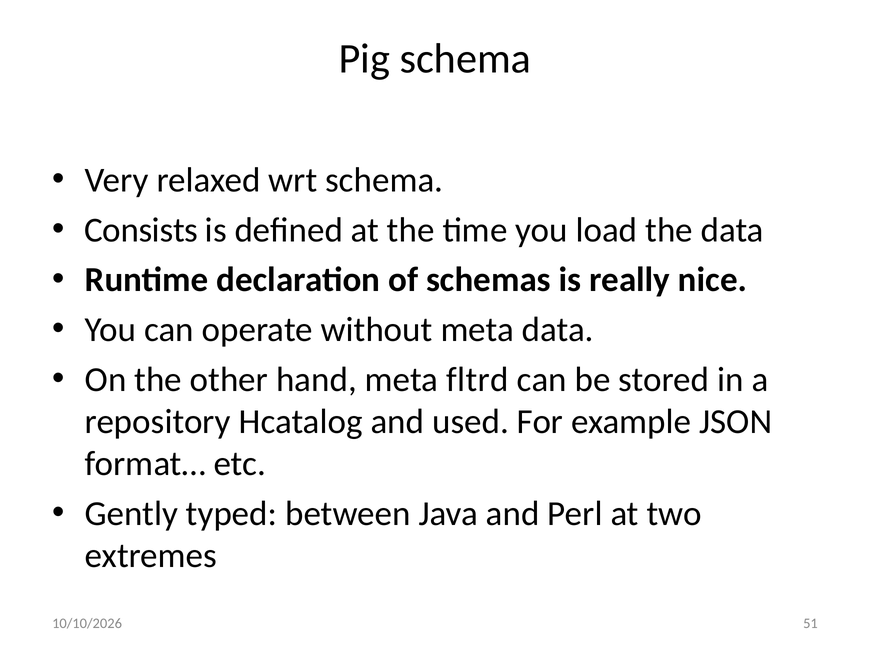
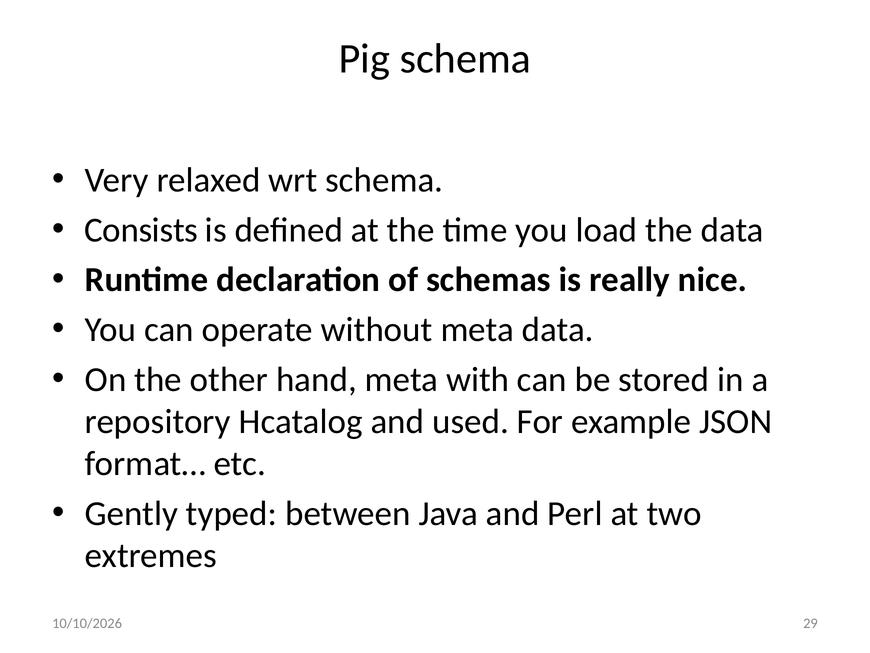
fltrd: fltrd -> with (478, 379)
51: 51 -> 29 (810, 623)
